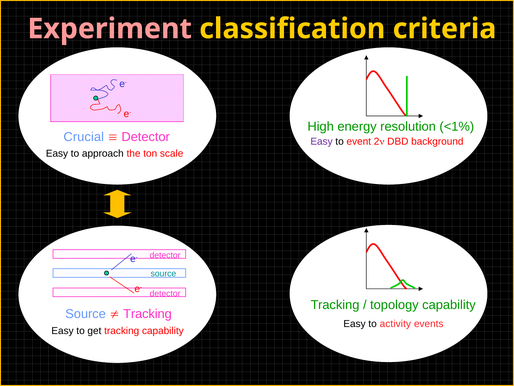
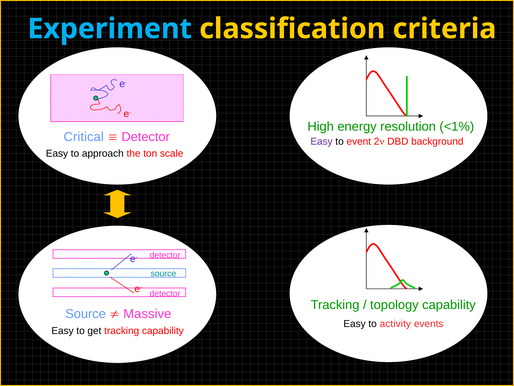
Experiment colour: pink -> light blue (110, 29)
Crucial: Crucial -> Critical (84, 137)
Tracking: Tracking -> Massive (147, 314)
